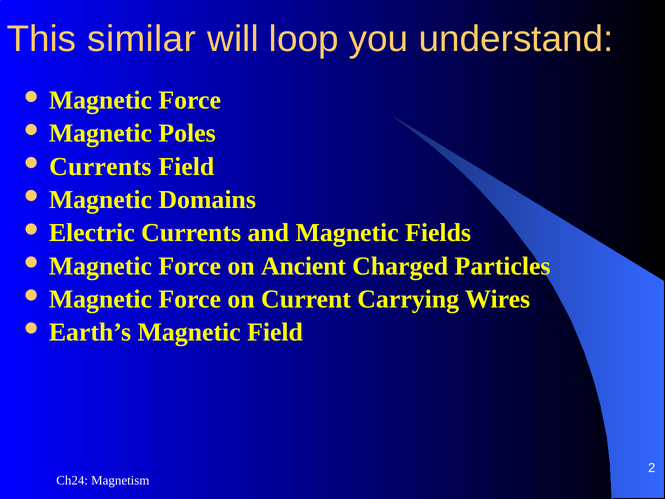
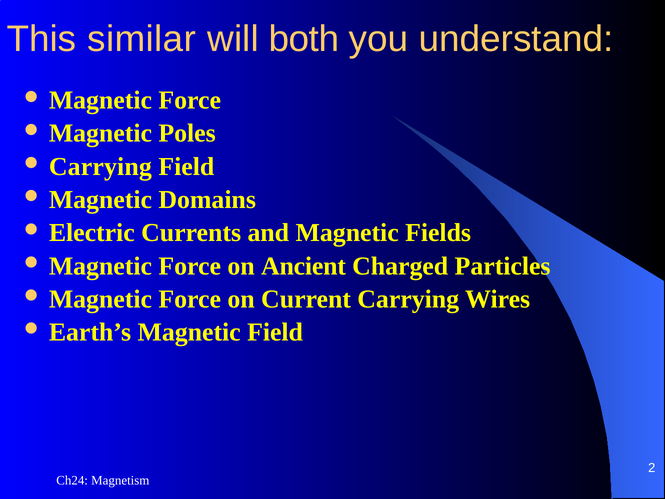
loop: loop -> both (304, 39)
Currents: Currents -> Carrying (100, 167)
